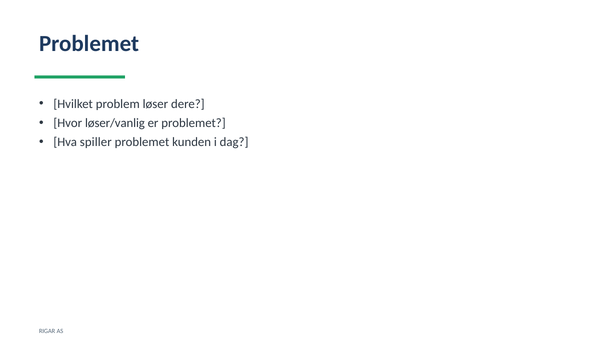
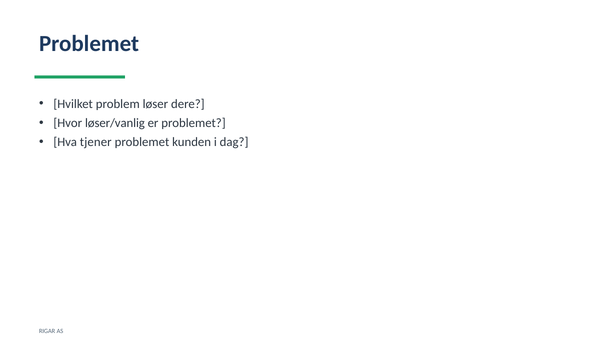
spiller: spiller -> tjener (96, 142)
